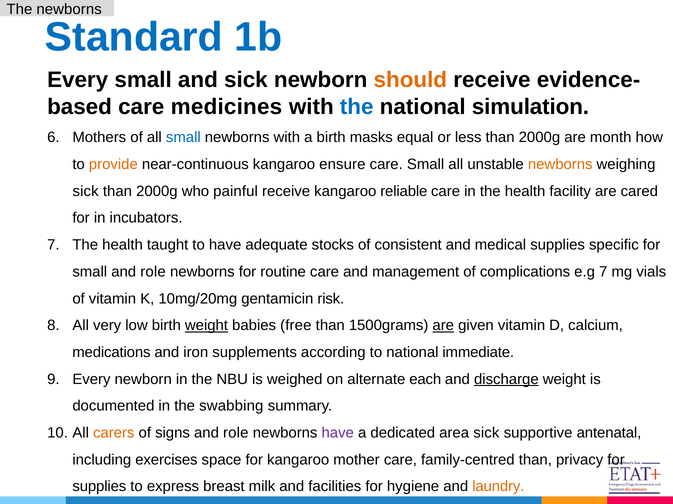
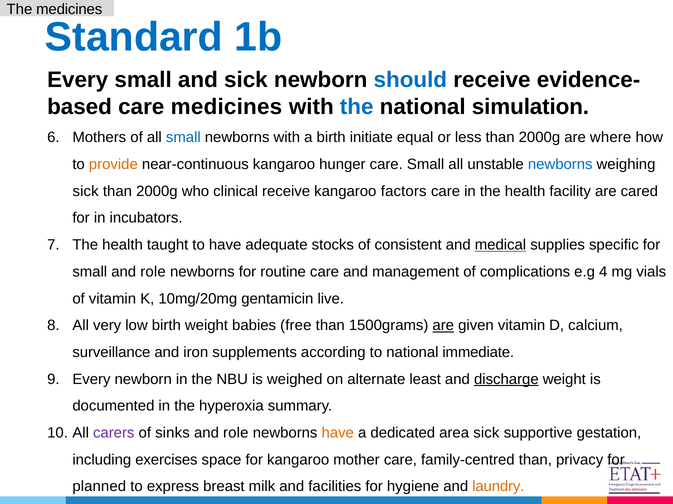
The newborns: newborns -> medicines (69, 9)
should colour: orange -> blue (410, 80)
masks: masks -> initiate (371, 138)
month: month -> where (611, 138)
ensure: ensure -> hunger (342, 165)
newborns colour: orange -> blue (560, 165)
painful: painful -> clinical (236, 191)
reliable: reliable -> factors (404, 191)
medical underline: none -> present (500, 245)
e.g 7: 7 -> 4 (603, 272)
risk: risk -> live (331, 299)
weight underline: present -> none (206, 326)
medications: medications -> surveillance (111, 353)
each: each -> least (425, 380)
swabbing: swabbing -> hyperoxia (231, 407)
carers colour: orange -> purple (114, 433)
signs: signs -> sinks (172, 433)
have colour: purple -> orange (338, 433)
antenatal: antenatal -> gestation (609, 433)
supplies: supplies -> planned (99, 487)
